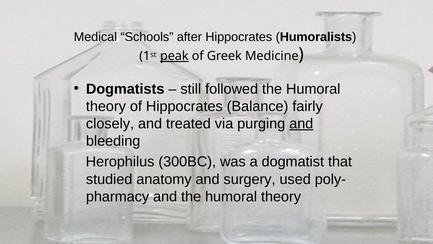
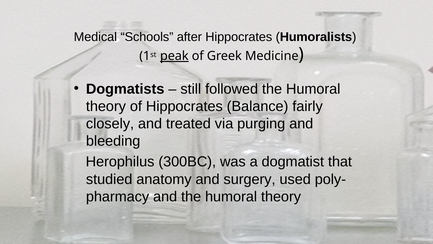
and underline: present -> none (301, 123)
